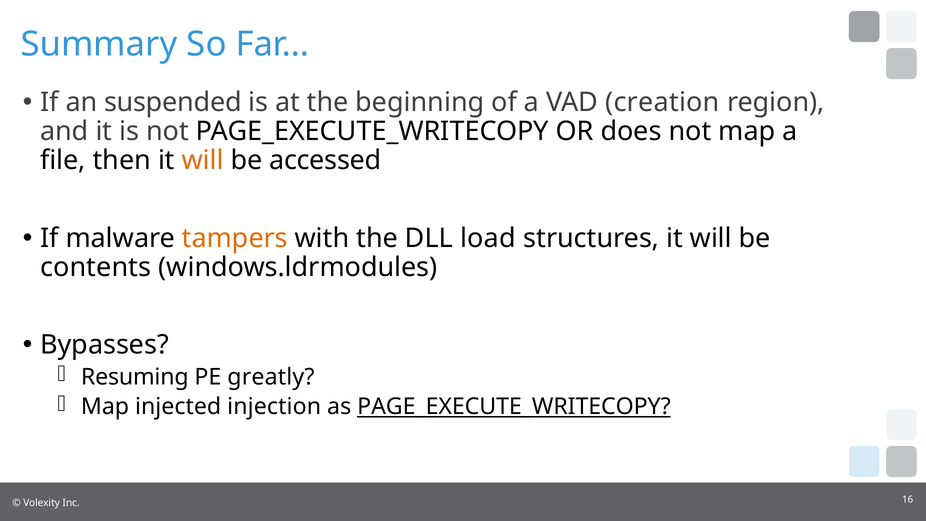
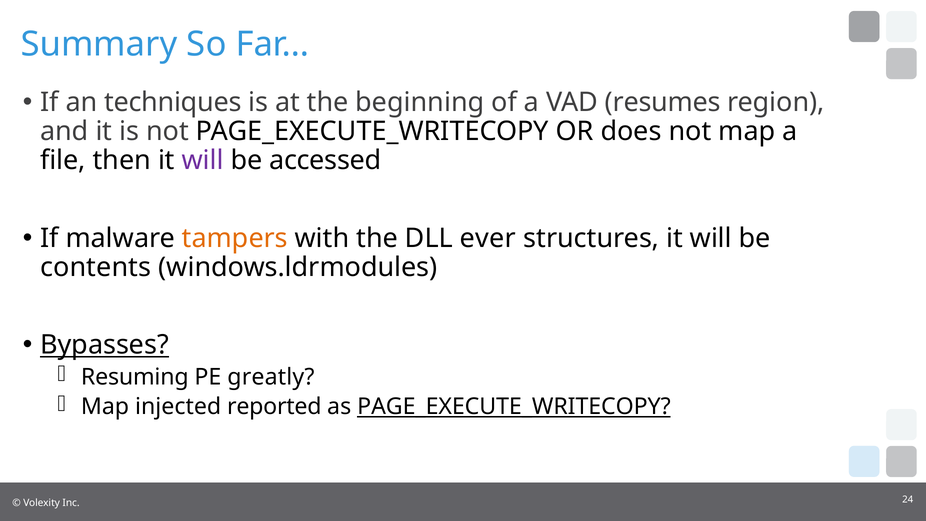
suspended: suspended -> techniques (173, 102)
creation: creation -> resumes (663, 102)
will colour: orange -> purple (203, 160)
load: load -> ever (488, 238)
Bypasses underline: none -> present (105, 345)
injection: injection -> reported (274, 407)
16: 16 -> 24 (908, 500)
